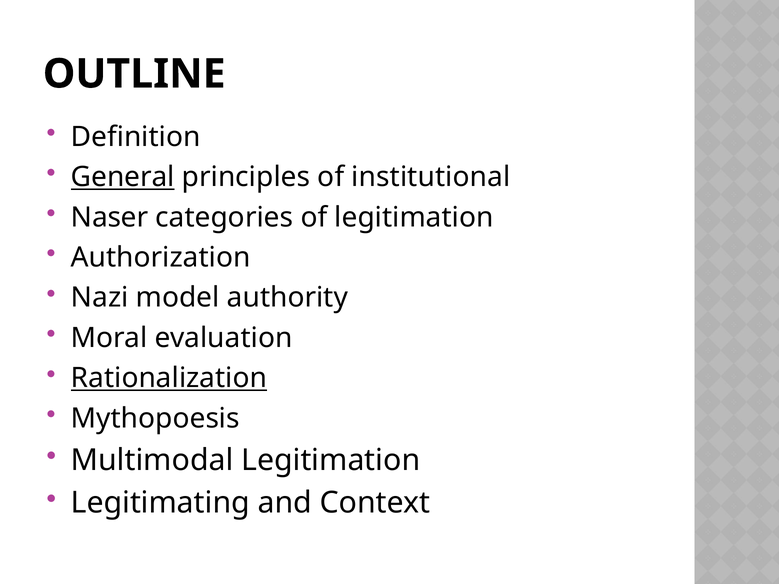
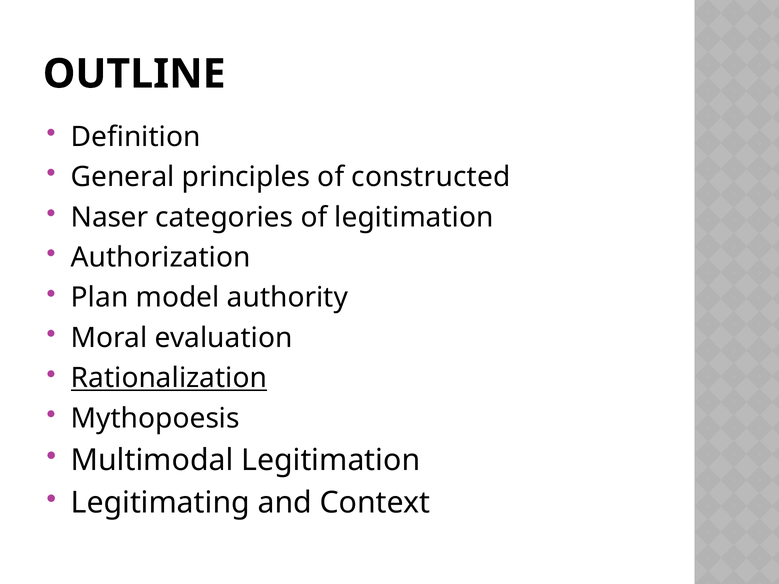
General underline: present -> none (123, 177)
institutional: institutional -> constructed (431, 177)
Nazi: Nazi -> Plan (100, 298)
